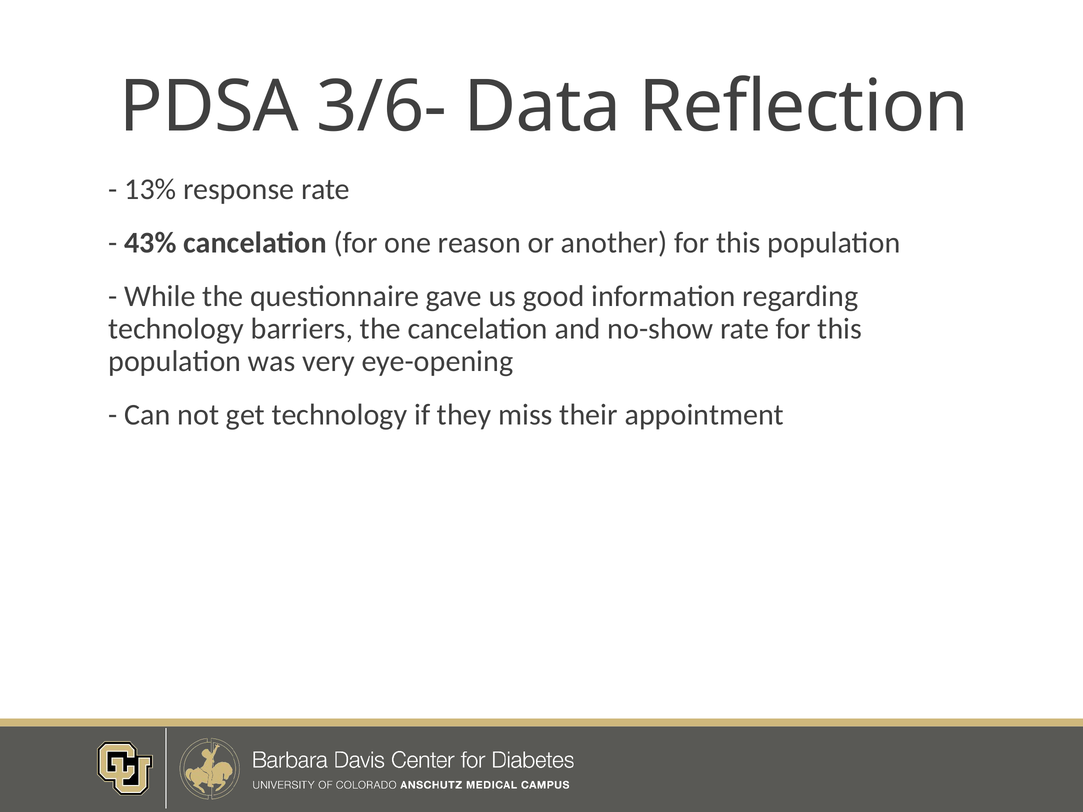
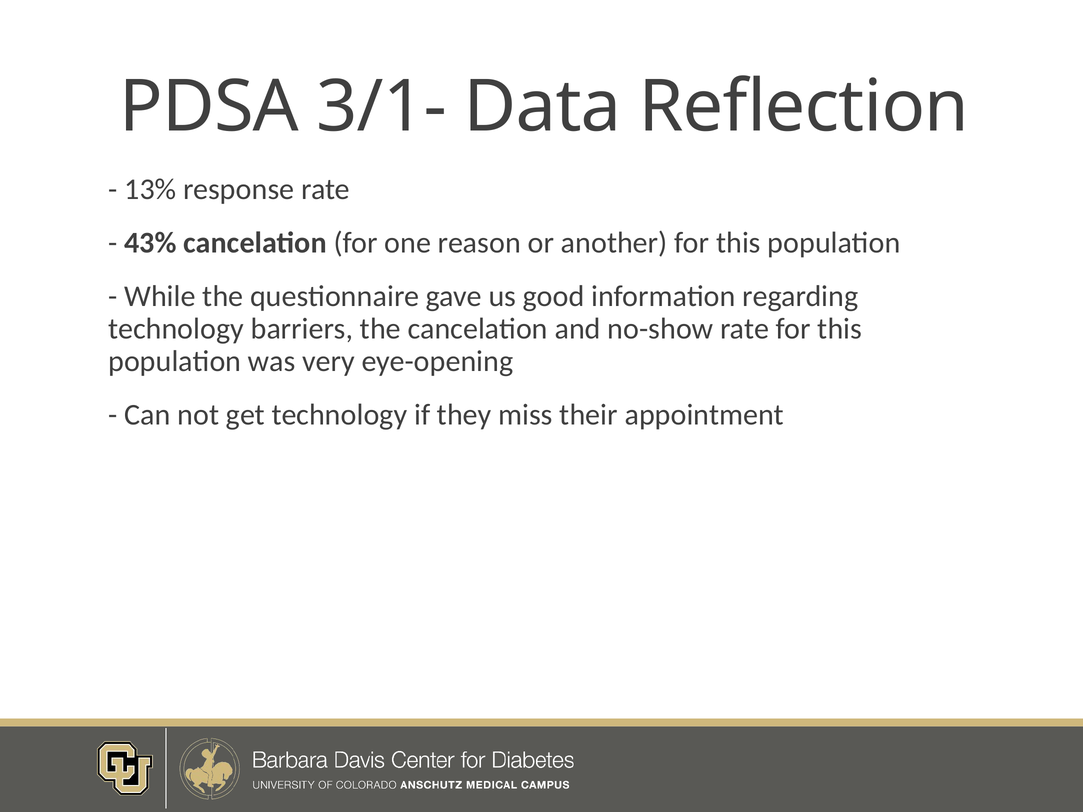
3/6-: 3/6- -> 3/1- (382, 107)
